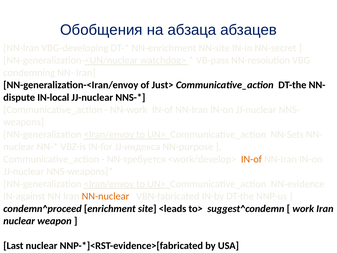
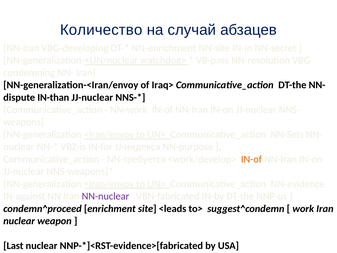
Обобщения: Обобщения -> Количество (101, 30)
абзаца: абзаца -> случай (192, 30)
Just>: Just> -> Iraq> (163, 85)
IN-local: IN-local -> IN-than (53, 97)
NN-nuclear colour: orange -> purple (105, 196)
